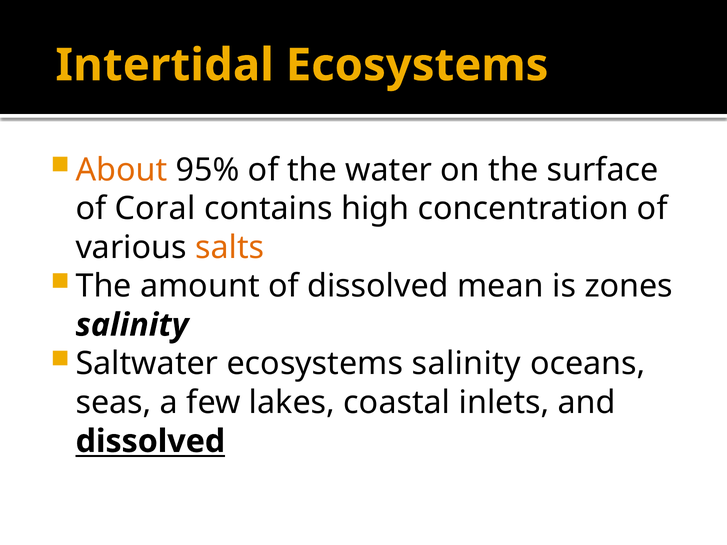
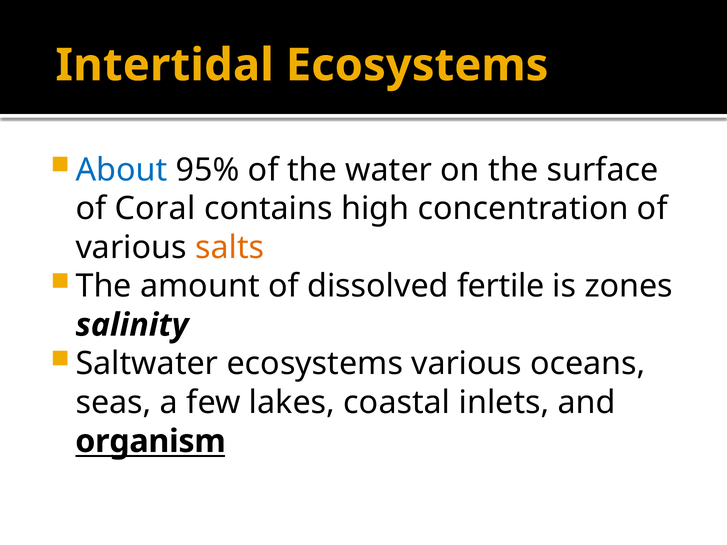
About colour: orange -> blue (121, 170)
mean: mean -> fertile (501, 286)
ecosystems salinity: salinity -> various (467, 364)
dissolved: dissolved -> organism (151, 442)
